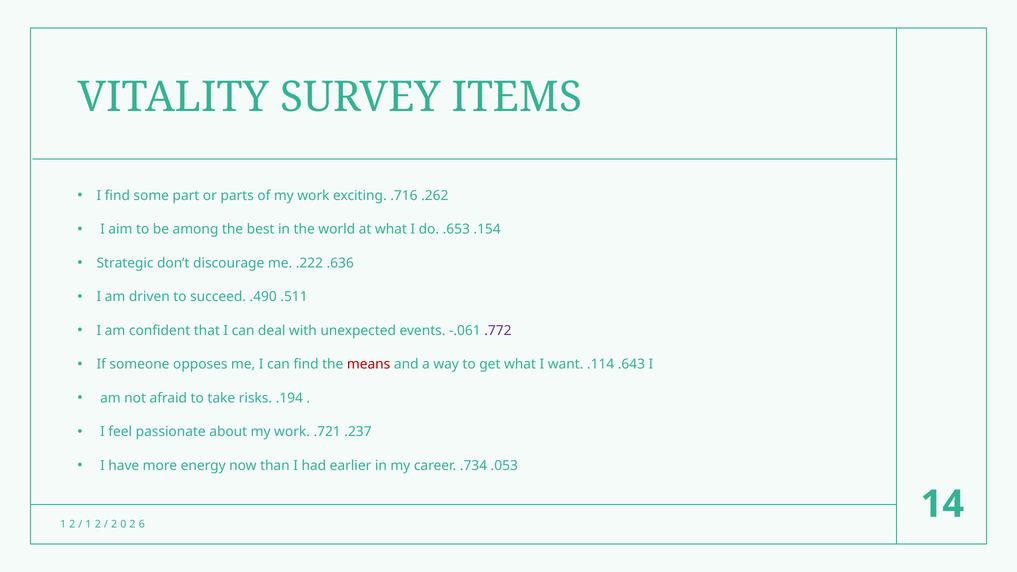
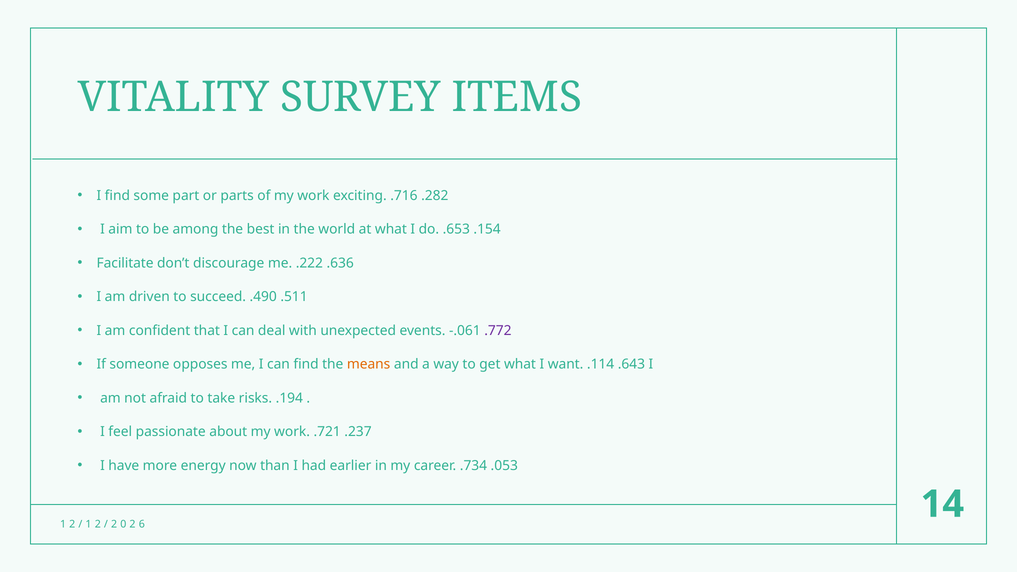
.262: .262 -> .282 (435, 196)
Strategic: Strategic -> Facilitate (125, 263)
means colour: red -> orange (369, 364)
